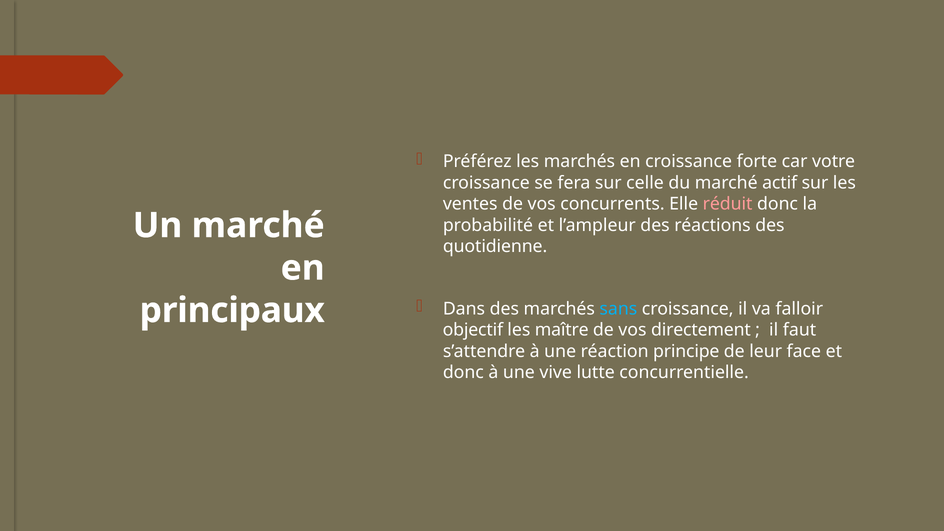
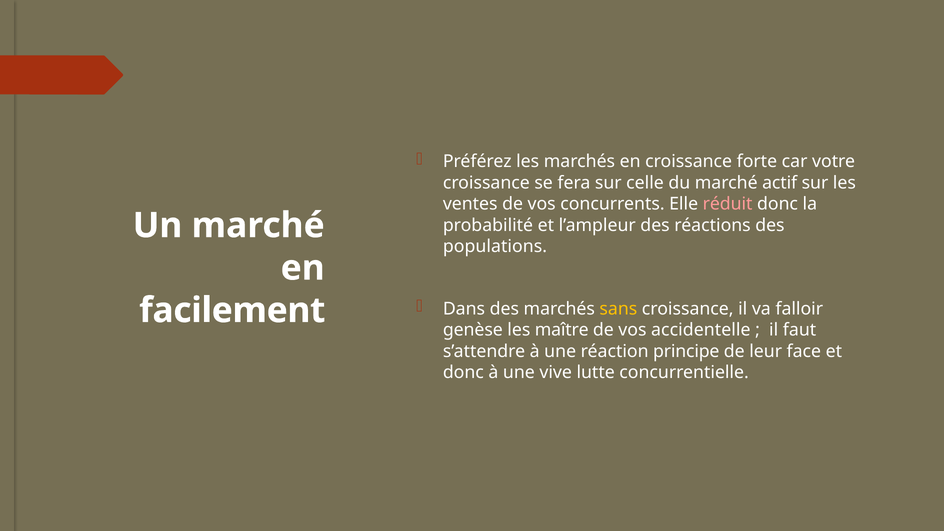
quotidienne: quotidienne -> populations (495, 247)
sans colour: light blue -> yellow (618, 309)
principaux: principaux -> facilement (232, 310)
objectif: objectif -> genèse (473, 330)
directement: directement -> accidentelle (701, 330)
